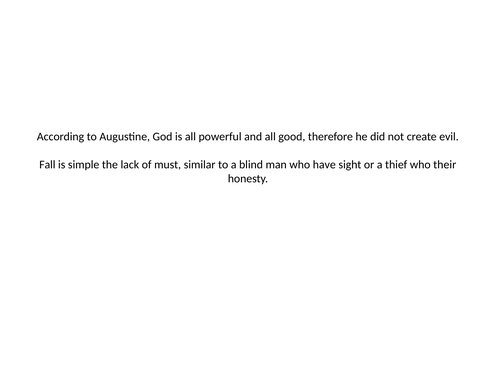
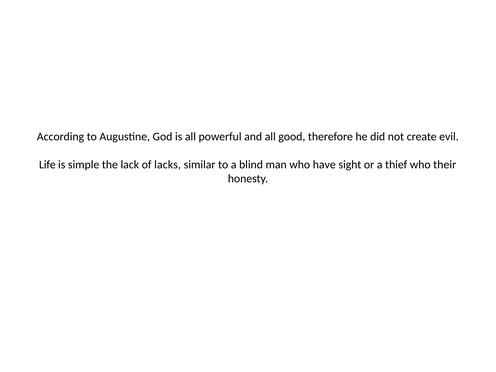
Fall: Fall -> Life (47, 165)
must: must -> lacks (168, 165)
